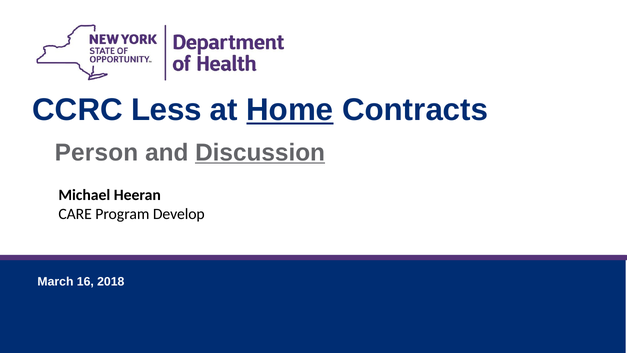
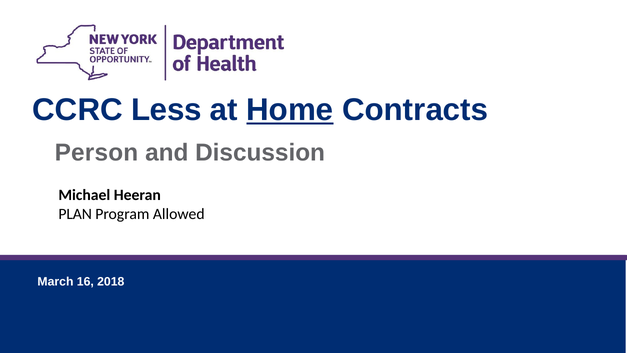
Discussion underline: present -> none (260, 152)
CARE: CARE -> PLAN (75, 214)
Develop: Develop -> Allowed (179, 214)
